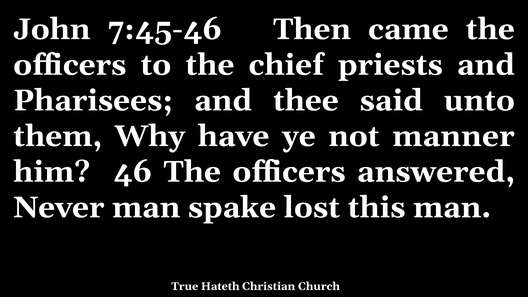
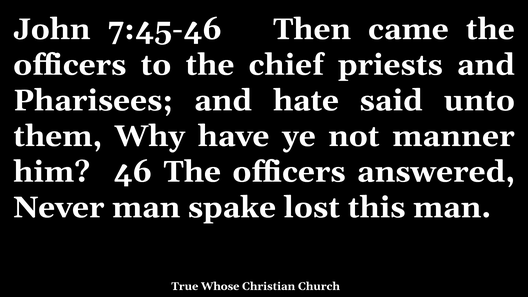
thee: thee -> hate (306, 101)
Hateth: Hateth -> Whose (220, 286)
